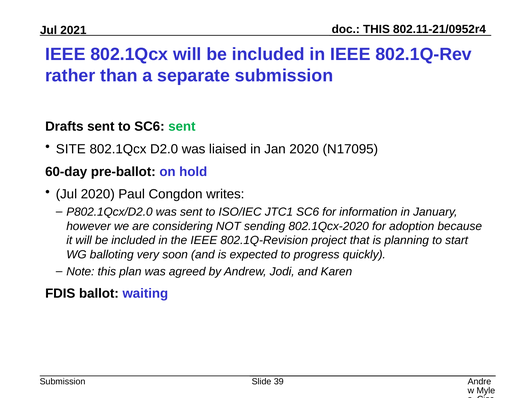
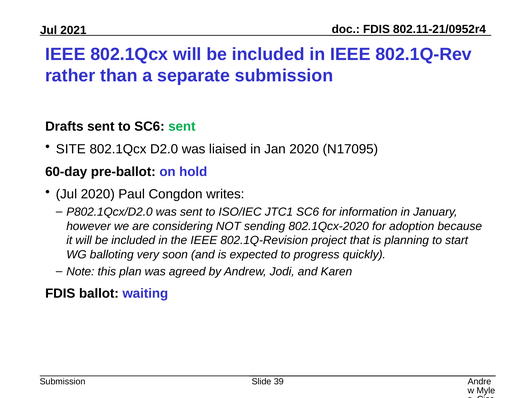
THIS: THIS -> FDIS (376, 29)
